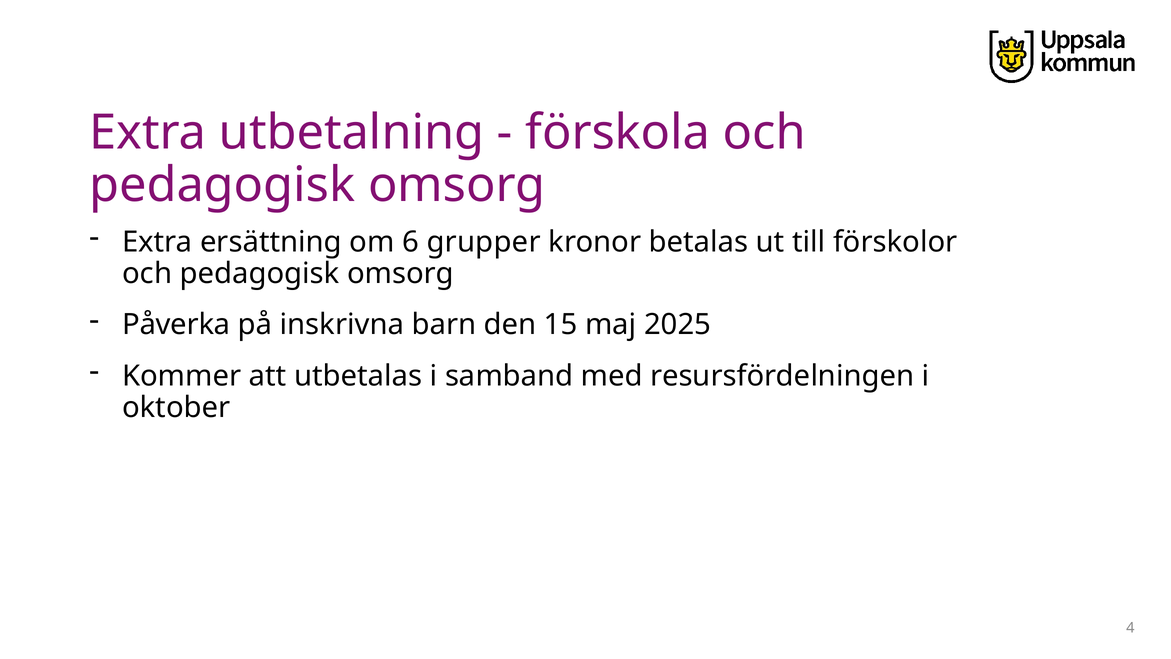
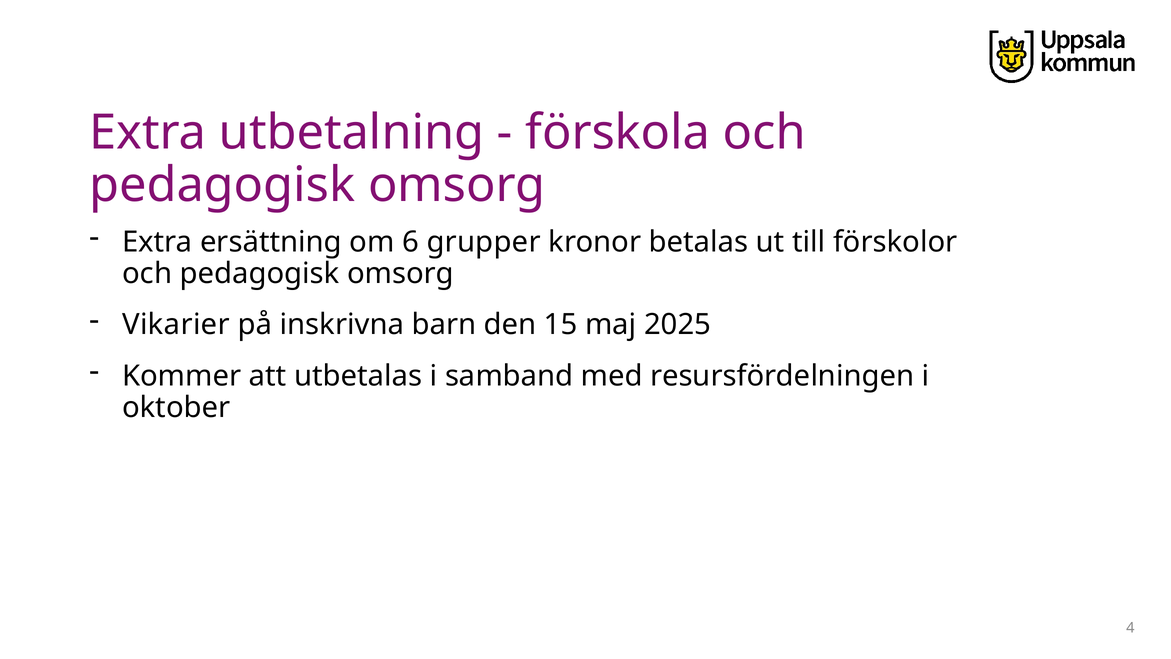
Påverka: Påverka -> Vikarier (176, 325)
